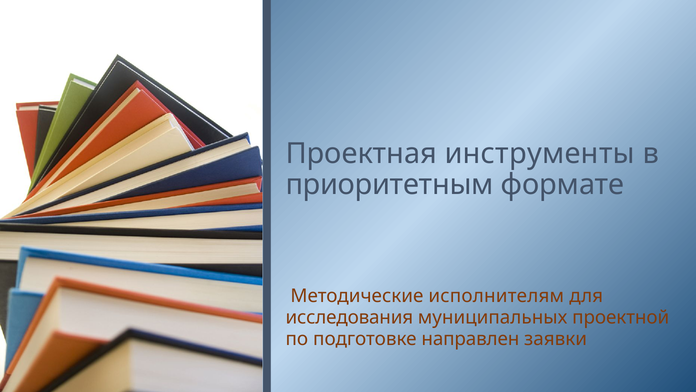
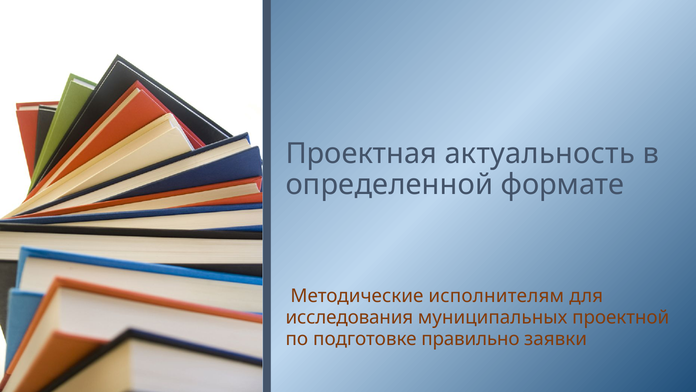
инструменты: инструменты -> актуальность (540, 153)
приоритетным: приоритетным -> определенной (389, 185)
направлен: направлен -> правильно (470, 339)
